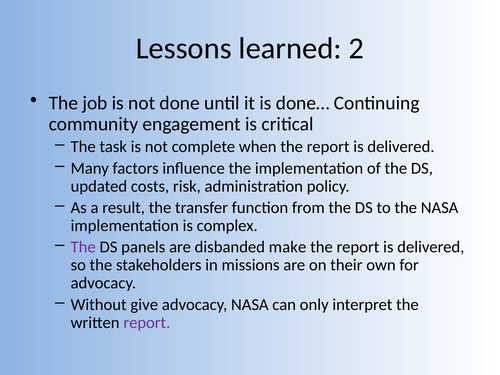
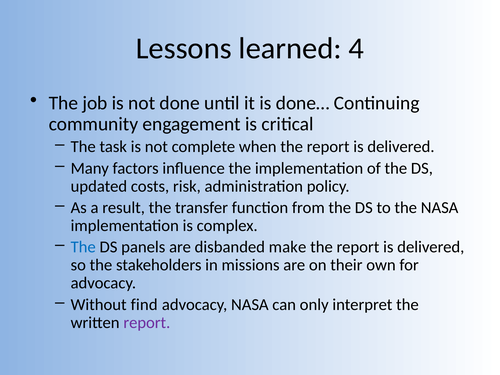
2: 2 -> 4 (356, 48)
The colour: purple -> blue (83, 247)
give: give -> find (144, 305)
